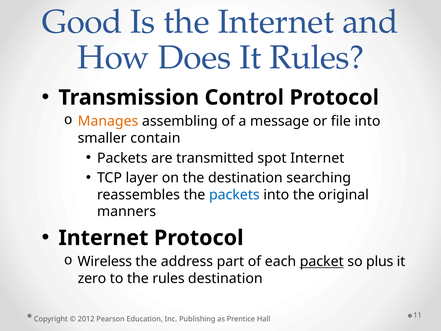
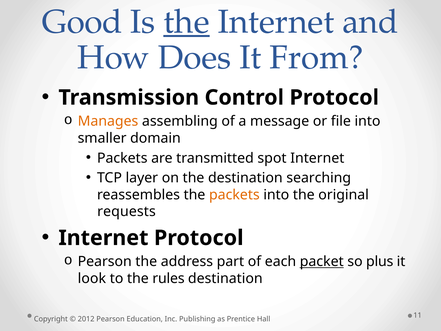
the underline: none -> present (186, 22)
It Rules: Rules -> From (317, 57)
contain: contain -> domain (155, 138)
packets colour: blue -> orange (234, 195)
manners: manners -> requests (126, 212)
Wireless: Wireless -> Pearson (105, 261)
zero: zero -> look (92, 278)
